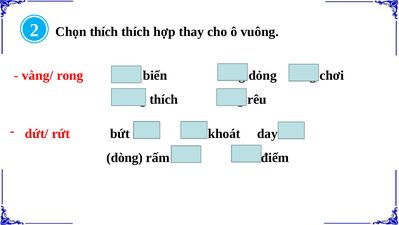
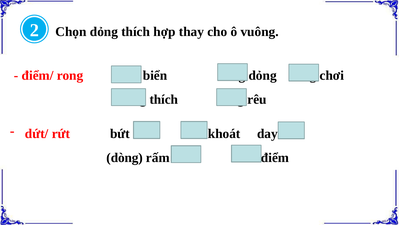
Chọn thích: thích -> dỏng (104, 32)
vàng/: vàng/ -> điểm/ (38, 75)
